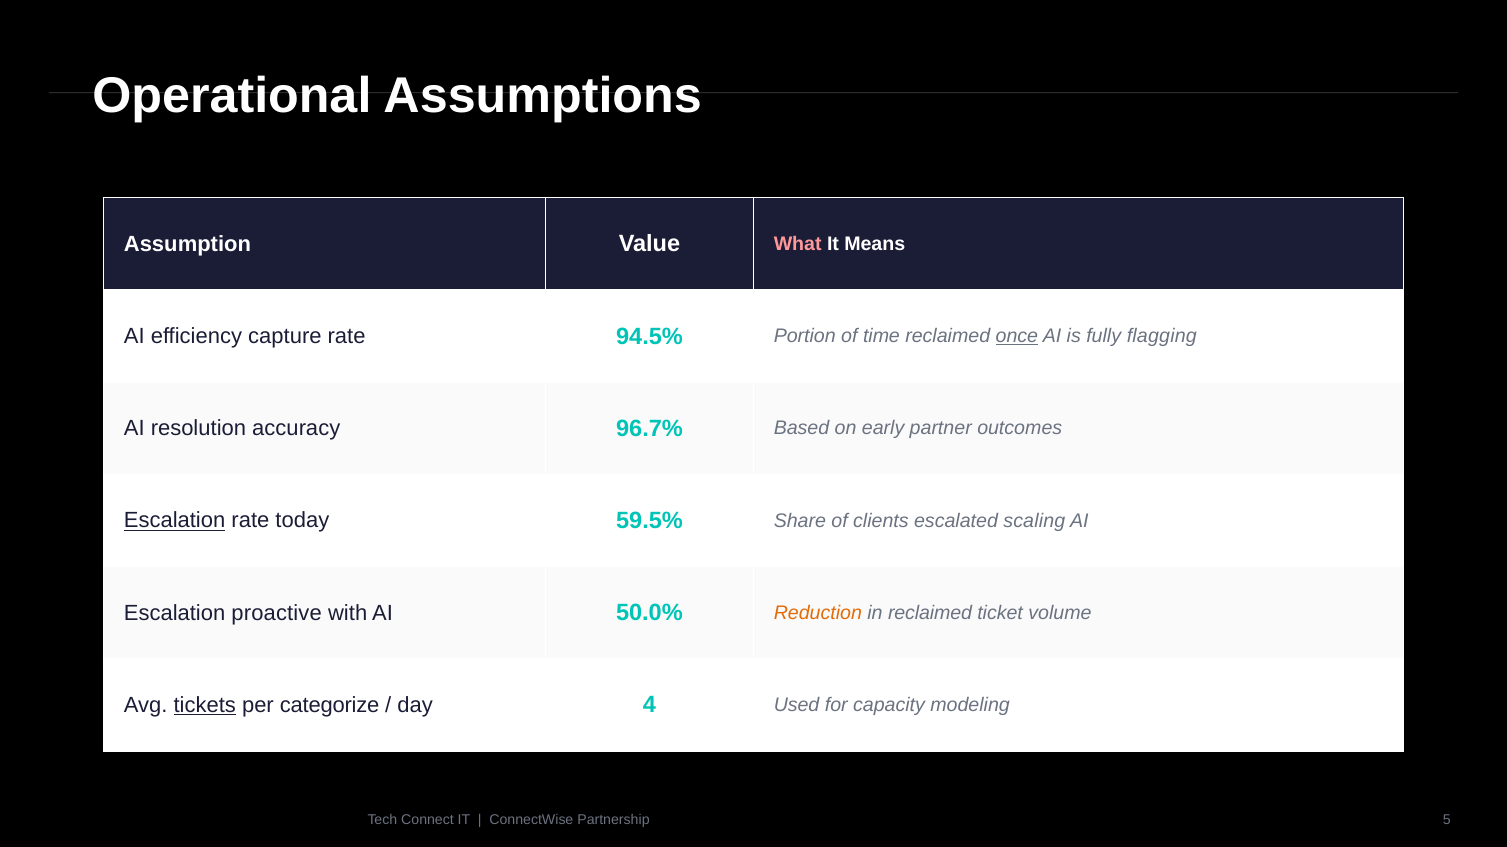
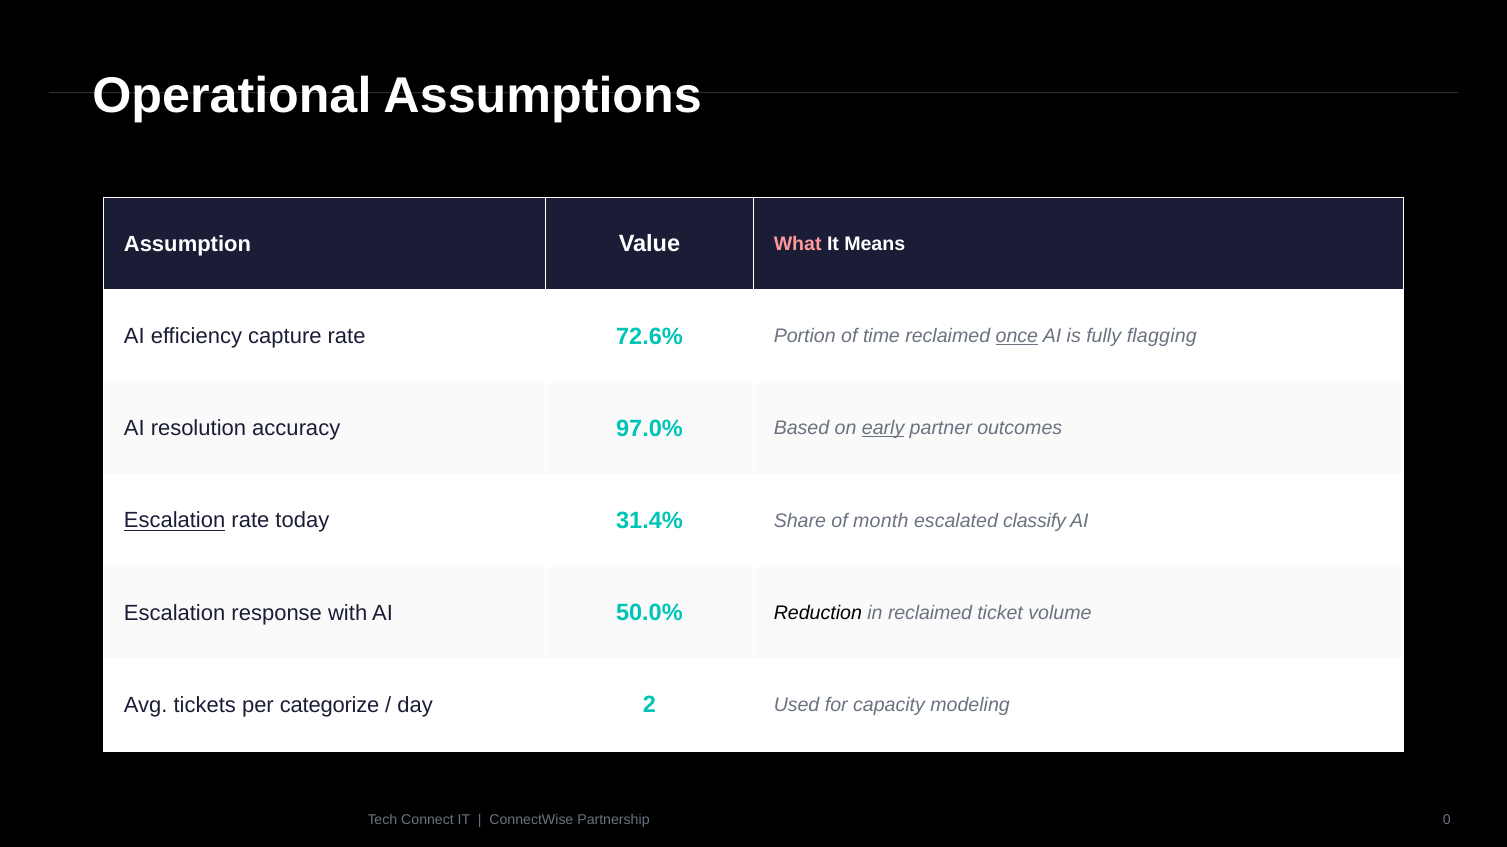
94.5%: 94.5% -> 72.6% (649, 337)
96.7%: 96.7% -> 97.0% (649, 429)
early underline: none -> present (883, 429)
59.5%: 59.5% -> 31.4% (649, 521)
clients: clients -> month (881, 521)
scaling: scaling -> classify (1034, 521)
proactive: proactive -> response (277, 613)
Reduction colour: orange -> black (818, 613)
tickets underline: present -> none (205, 706)
4: 4 -> 2 (650, 706)
5: 5 -> 0 (1447, 821)
